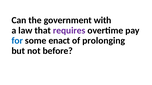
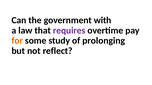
for colour: blue -> orange (17, 41)
enact: enact -> study (59, 41)
before: before -> reflect (58, 51)
